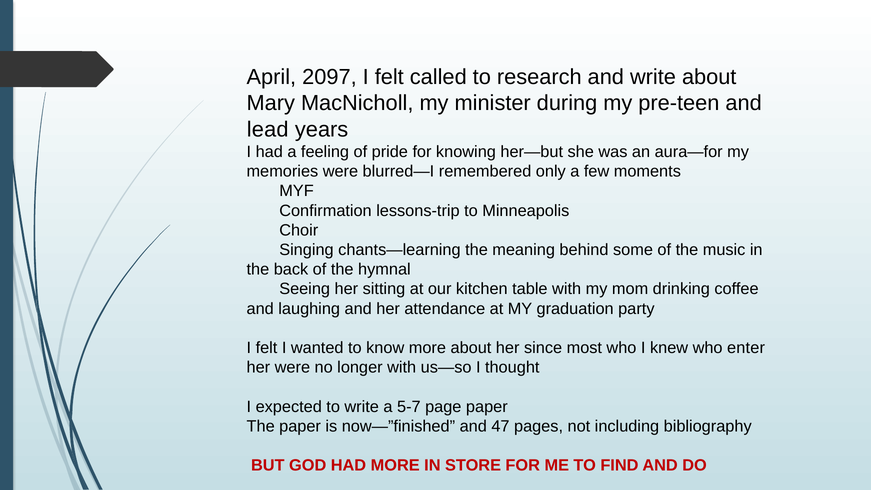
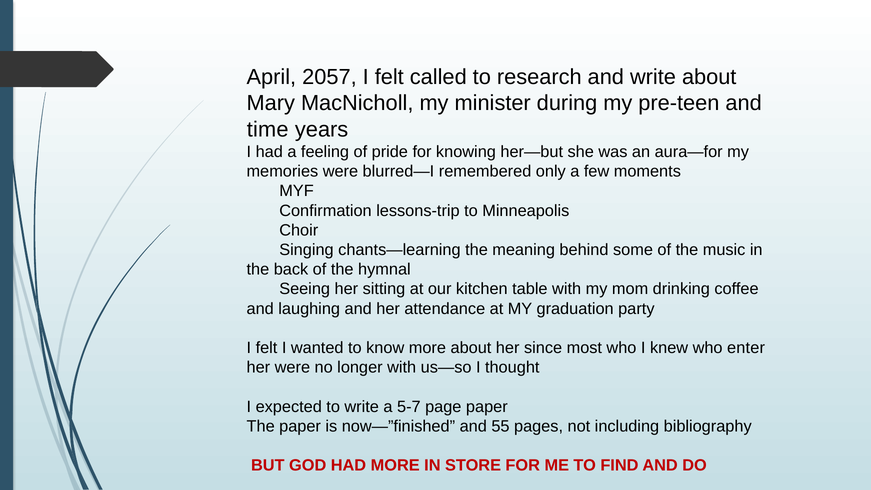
2097: 2097 -> 2057 (329, 77)
lead: lead -> time (268, 129)
47: 47 -> 55 (500, 426)
